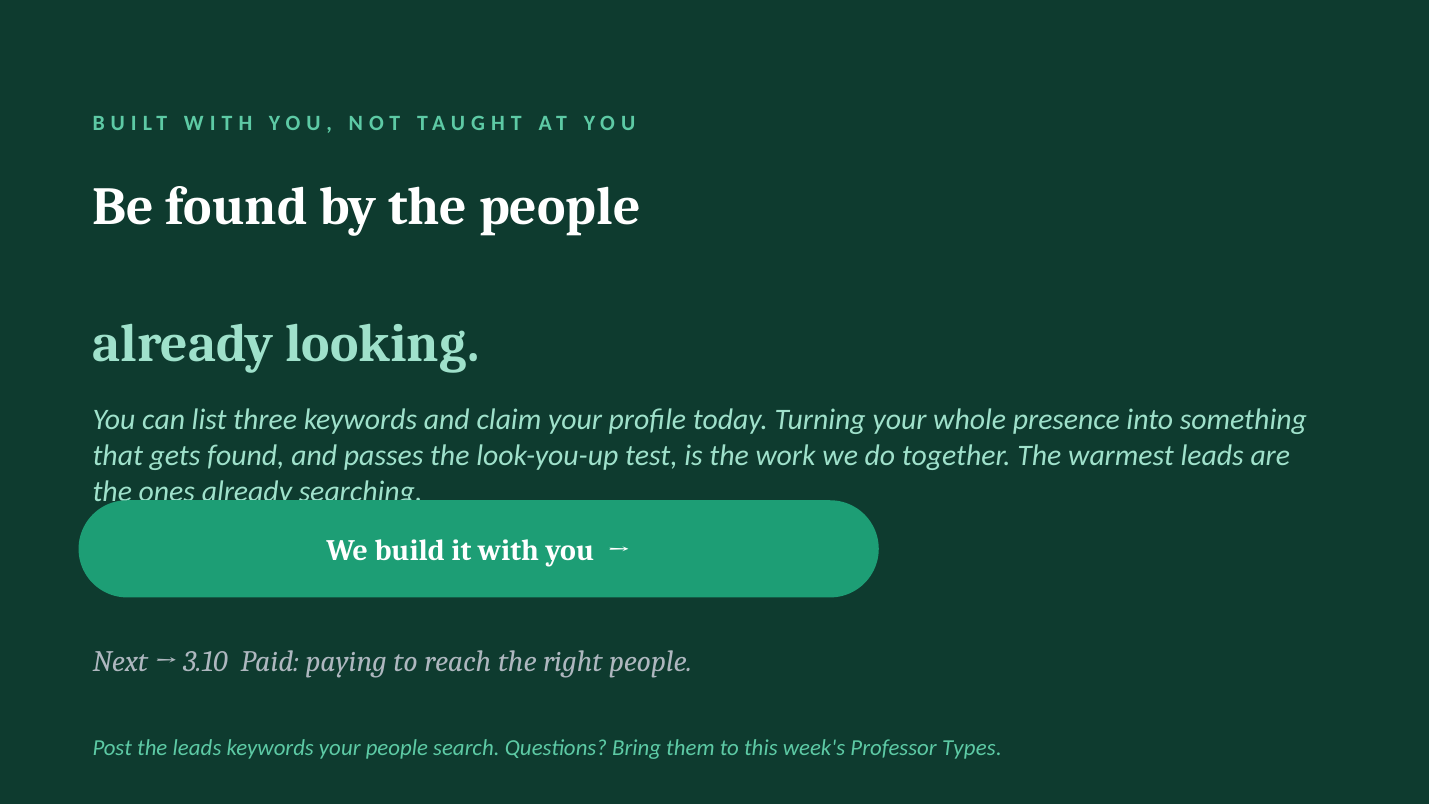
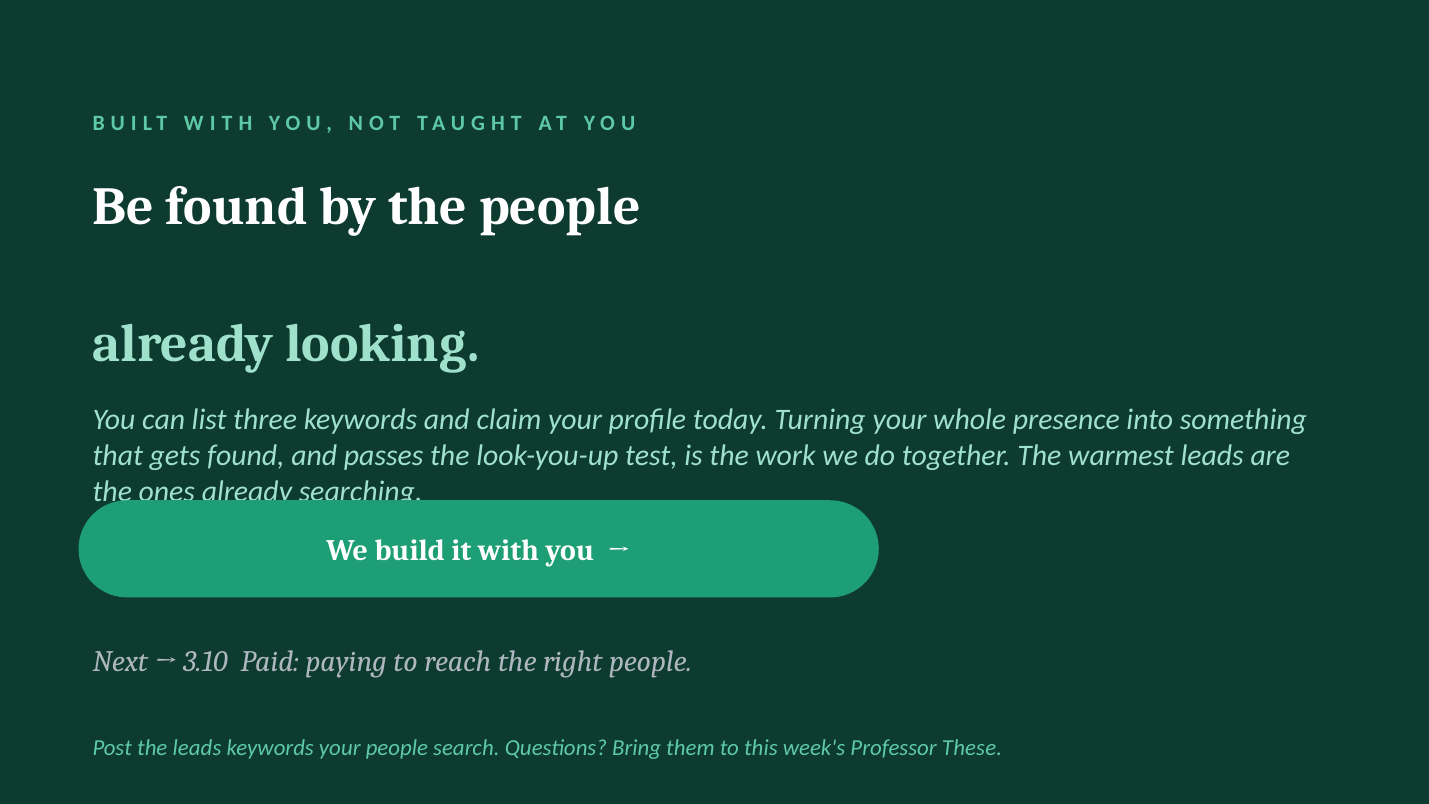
Types: Types -> These (972, 747)
